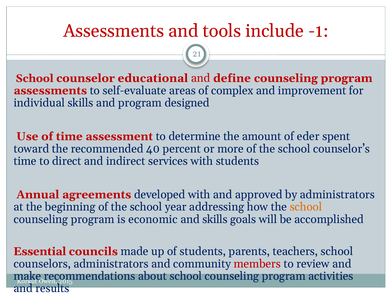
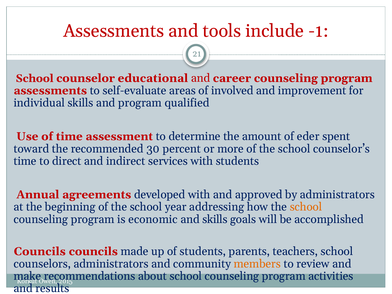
define: define -> career (232, 78)
complex: complex -> involved (232, 91)
designed: designed -> qualified (187, 103)
40: 40 -> 30 (153, 149)
Essential: Essential -> Councils (40, 251)
members colour: red -> orange (257, 264)
